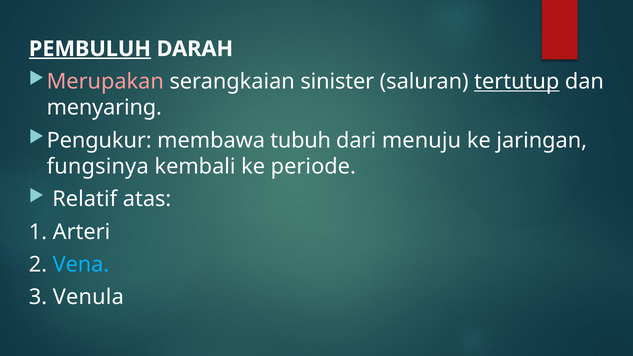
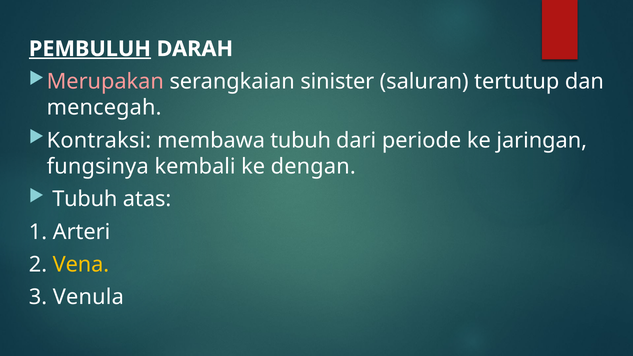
tertutup underline: present -> none (517, 82)
menyaring: menyaring -> mencegah (104, 108)
Pengukur: Pengukur -> Kontraksi (99, 140)
menuju: menuju -> periode (422, 140)
periode: periode -> dengan (313, 166)
Relatif: Relatif -> Tubuh (85, 199)
Vena colour: light blue -> yellow (81, 265)
